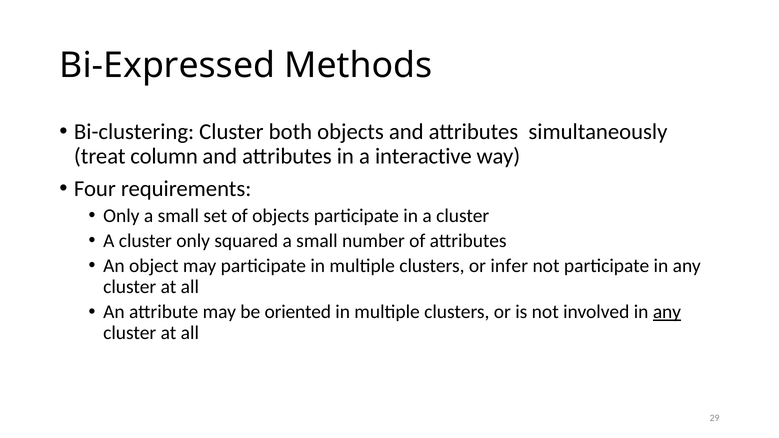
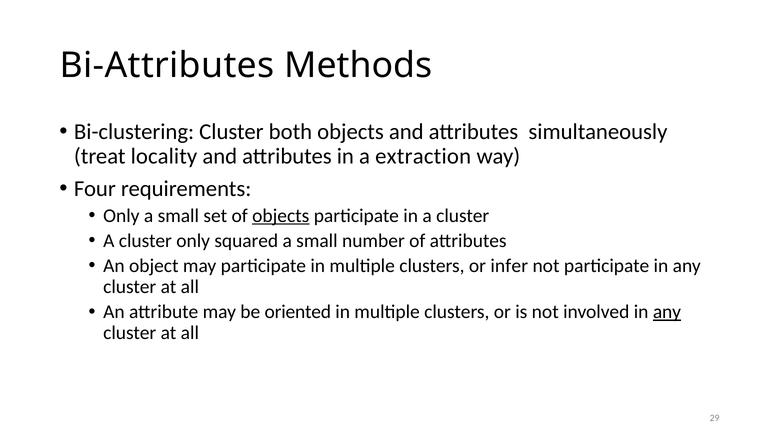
Bi-Expressed: Bi-Expressed -> Bi-Attributes (167, 65)
column: column -> locality (164, 156)
interactive: interactive -> extraction (423, 156)
objects underline: none -> present (281, 216)
